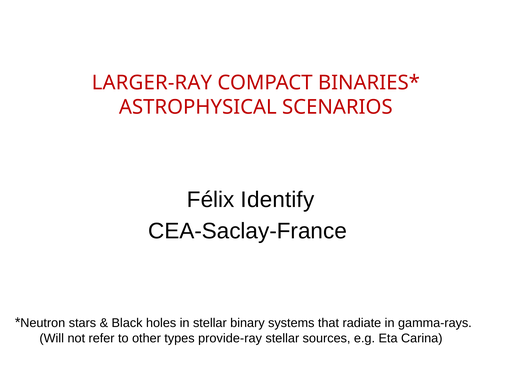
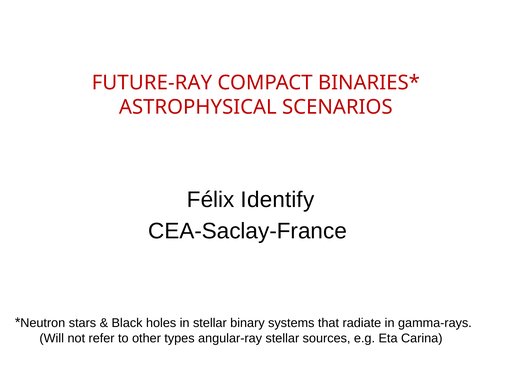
LARGER-RAY: LARGER-RAY -> FUTURE-RAY (152, 83)
provide-ray: provide-ray -> angular-ray (230, 338)
